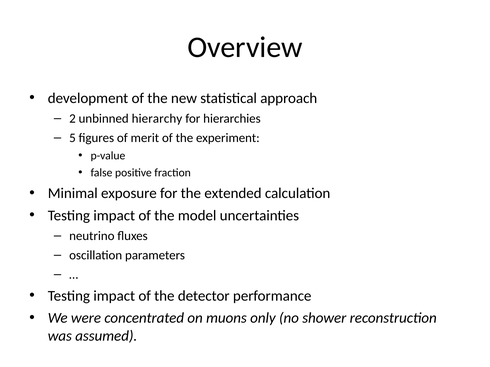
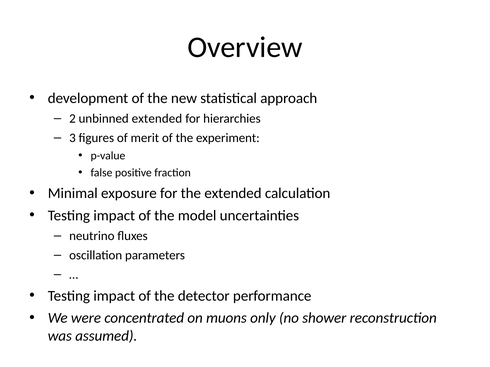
unbinned hierarchy: hierarchy -> extended (157, 119)
5: 5 -> 3 (72, 138)
